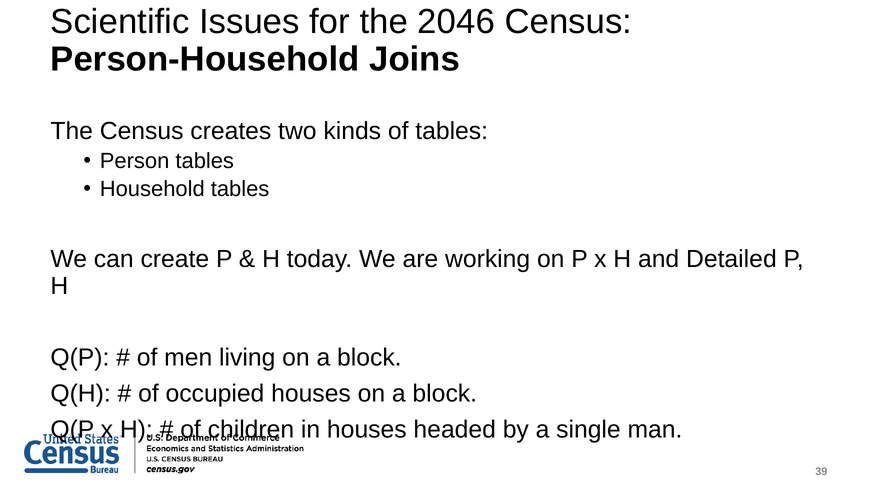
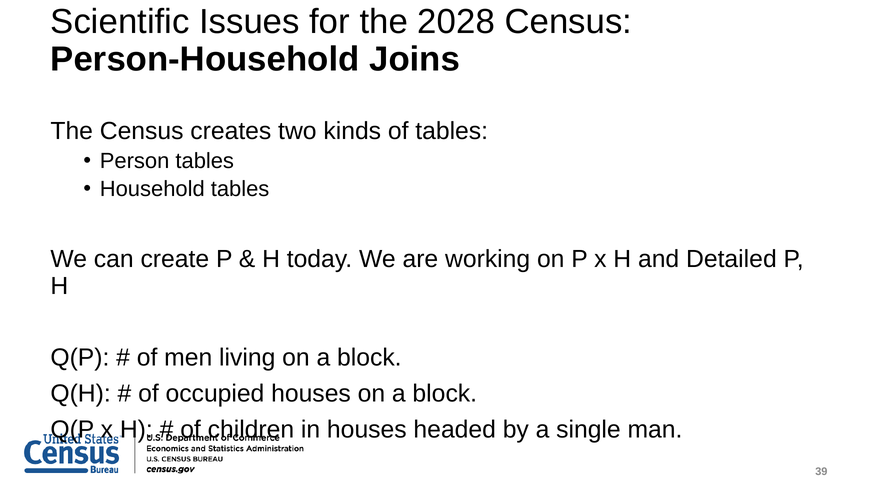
2046: 2046 -> 2028 (456, 22)
